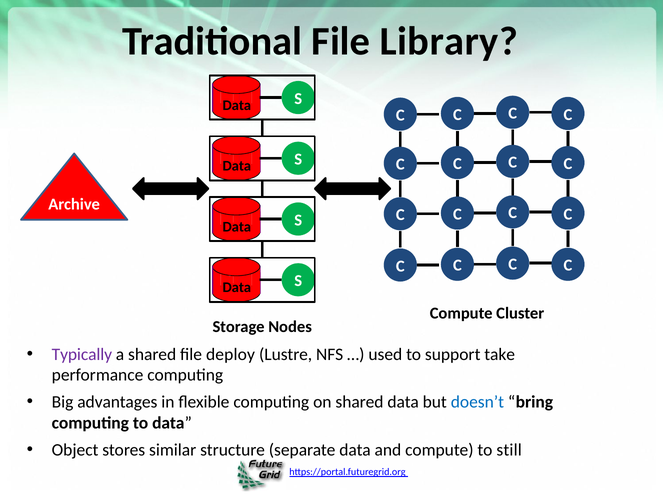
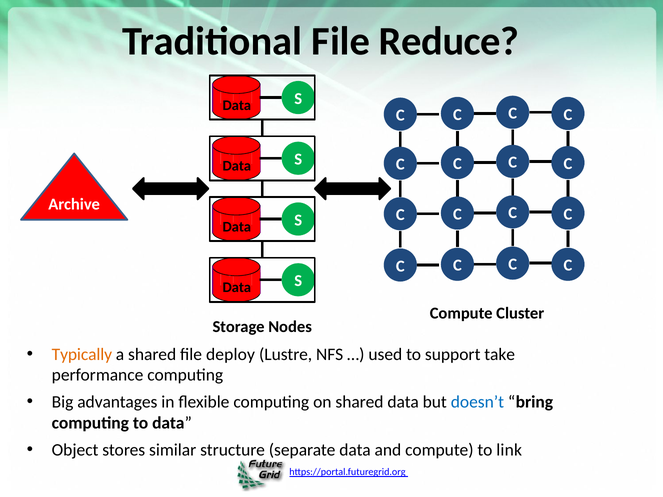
Library: Library -> Reduce (449, 42)
Typically colour: purple -> orange (82, 354)
still: still -> link (509, 450)
